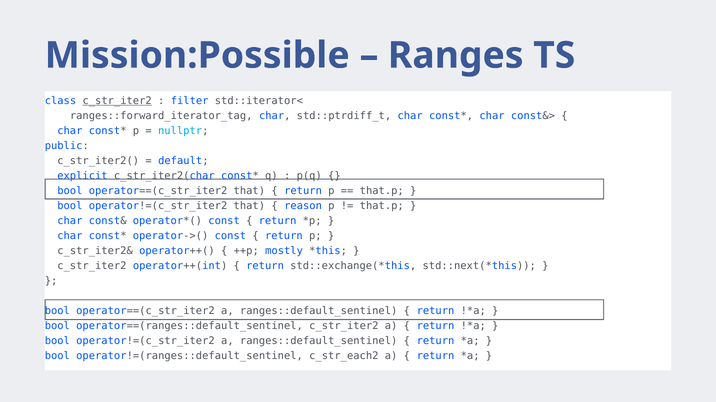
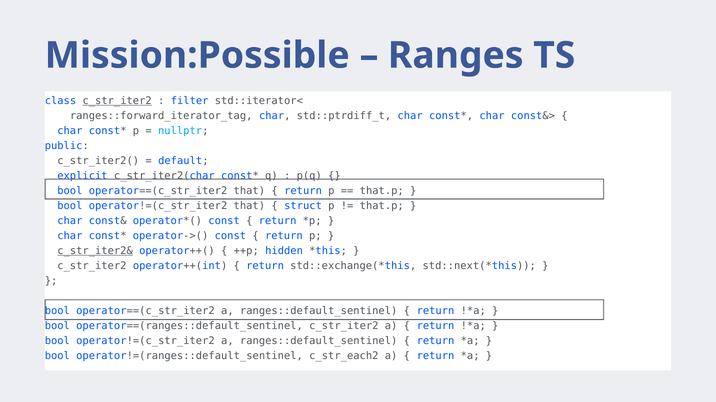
reason: reason -> struct (303, 206)
c_str_iter2& underline: none -> present (95, 251)
mostly: mostly -> hidden (284, 251)
